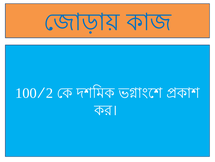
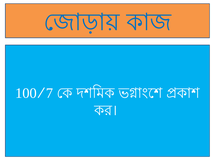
2: 2 -> 7 (50, 93)
